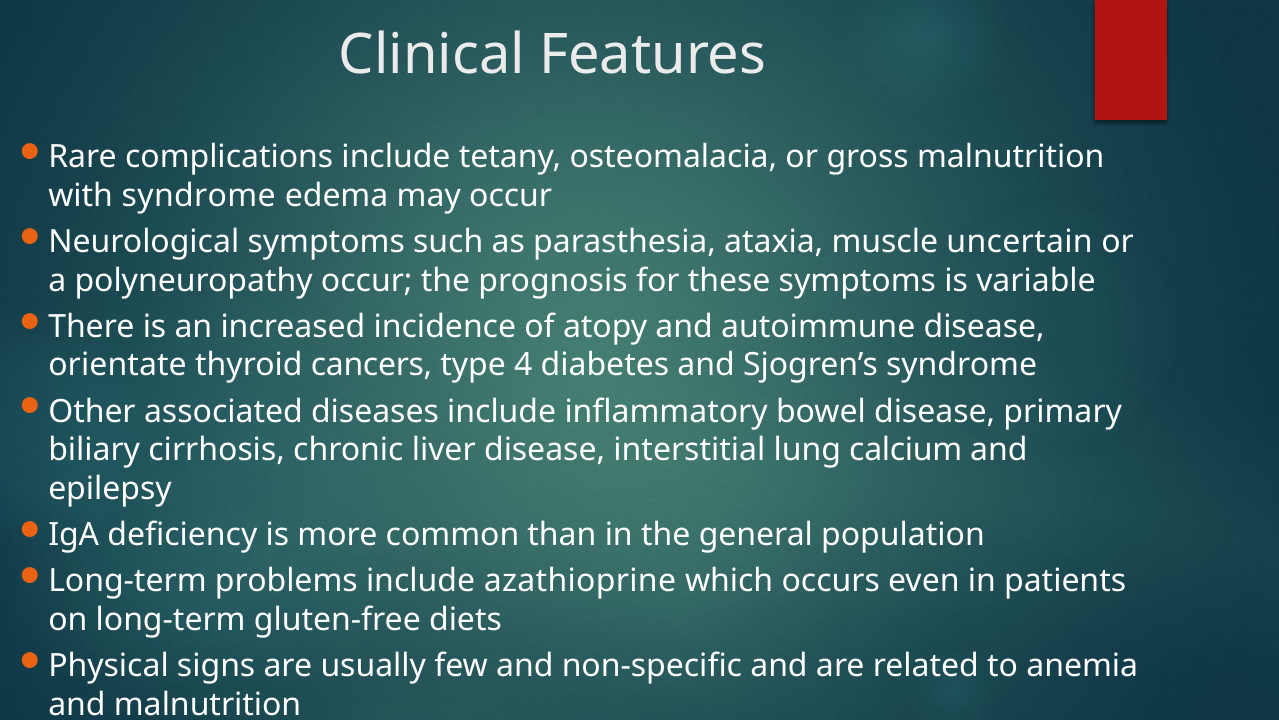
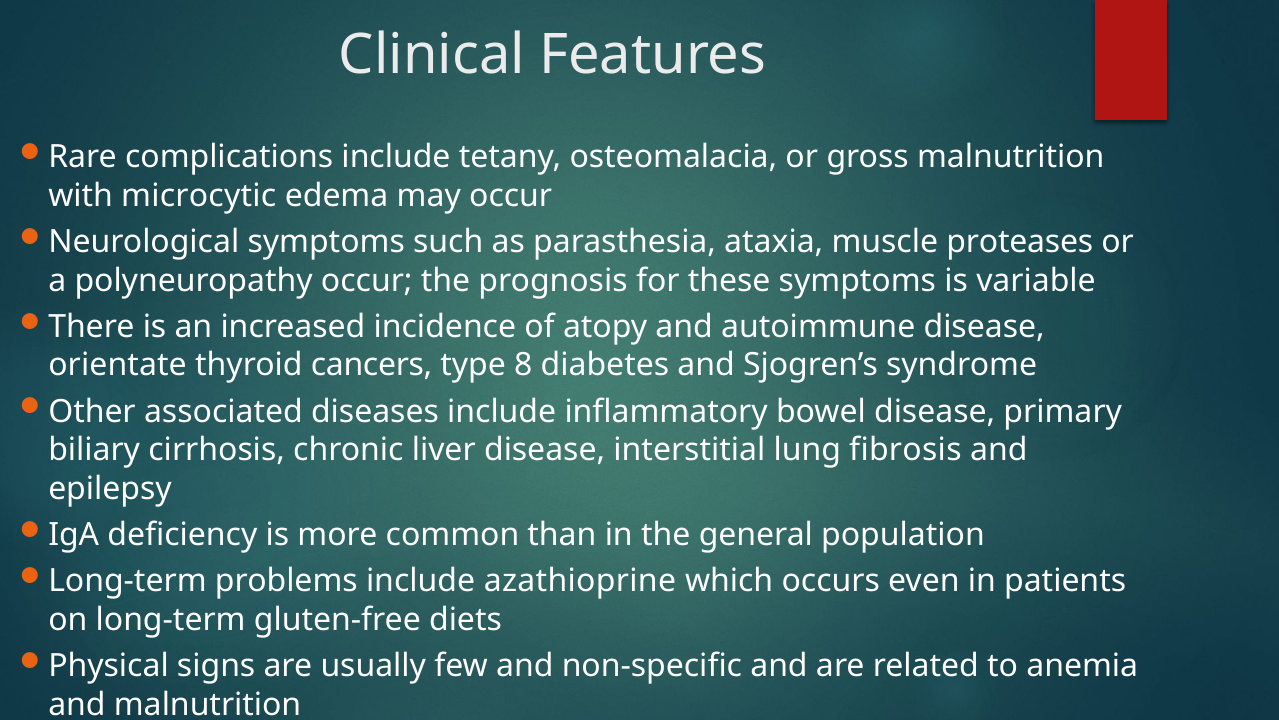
with syndrome: syndrome -> microcytic (199, 195)
uncertain: uncertain -> proteases (1020, 242)
4: 4 -> 8 (523, 365)
calcium: calcium -> fibrosis (905, 450)
